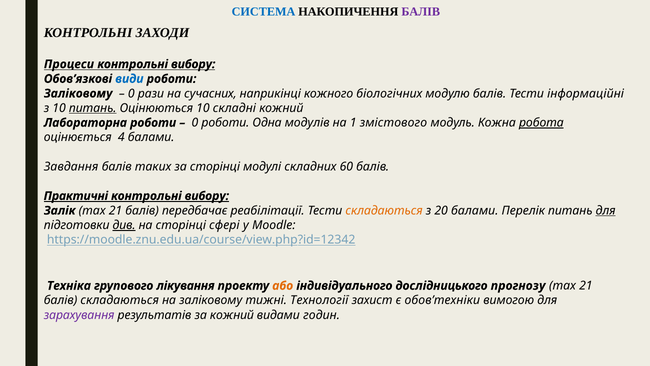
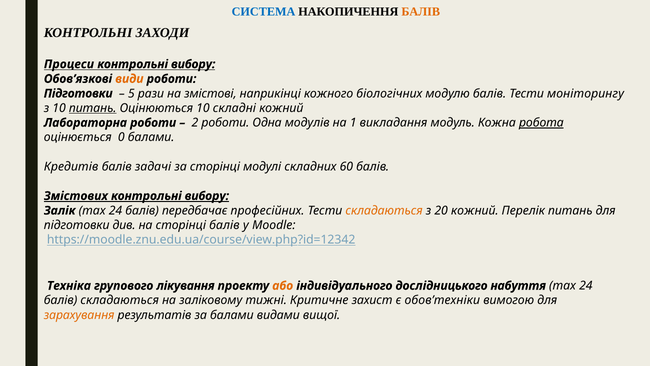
БАЛІВ colour: purple -> orange (421, 12)
види colour: blue -> orange (129, 79)
Заліковому: Заліковому -> Підготовки (78, 93)
0: 0 -> 5 (131, 93)
сучасних: сучасних -> змістові (210, 93)
інформаційні: інформаційні -> моніторингу (586, 93)
0: 0 -> 2 (195, 123)
змістового: змістового -> викладання (393, 123)
4: 4 -> 0 (121, 137)
Завдання: Завдання -> Кредитів (71, 167)
таких: таких -> задачі (153, 167)
Практичні: Практичні -> Змістових (76, 196)
Залік max 21: 21 -> 24 (115, 210)
реабілітації: реабілітації -> професійних (268, 210)
20 балами: балами -> кожний (475, 210)
для underline: present -> none (606, 210)
див underline: present -> none (124, 225)
сторінці сфері: сфері -> балів (224, 225)
прогнозу: прогнозу -> набуття (518, 285)
21: 21 -> 24 (586, 285)
Технології: Технології -> Критичне (319, 300)
зарахування colour: purple -> orange (79, 315)
за кожний: кожний -> балами (232, 315)
годин: годин -> вищої (322, 315)
